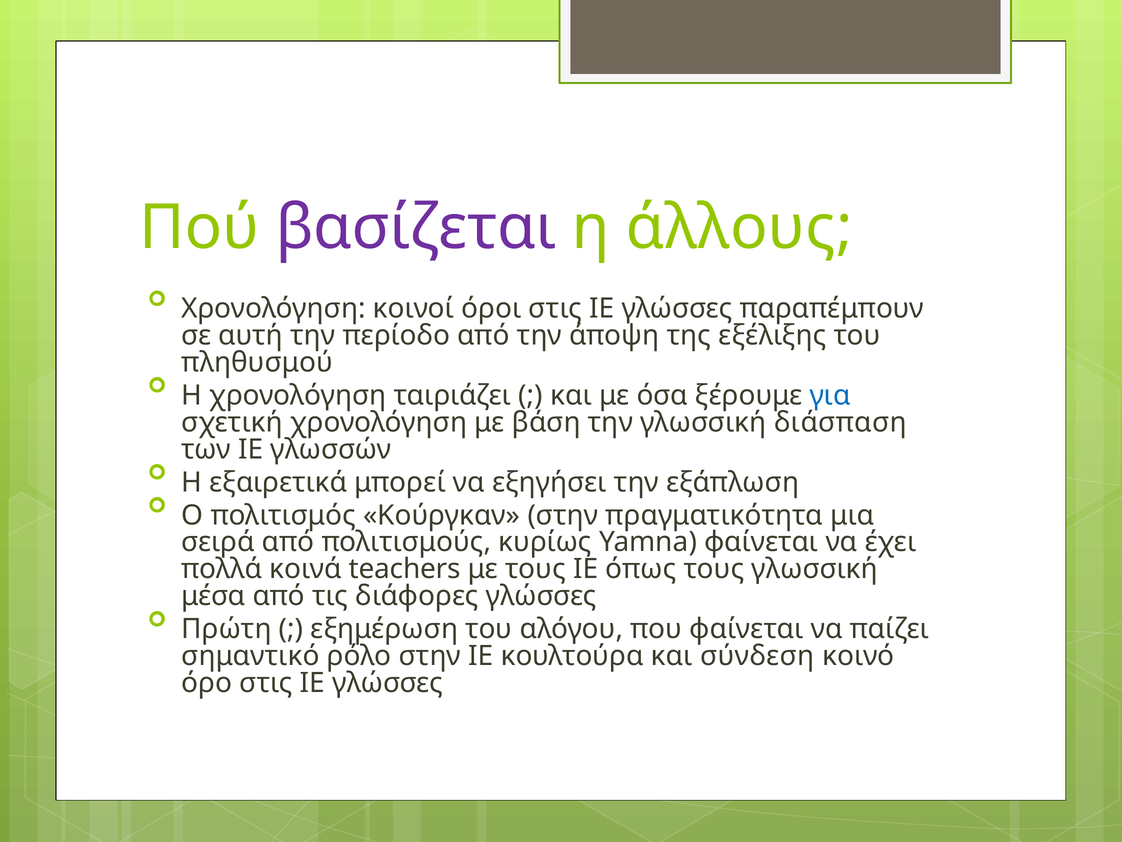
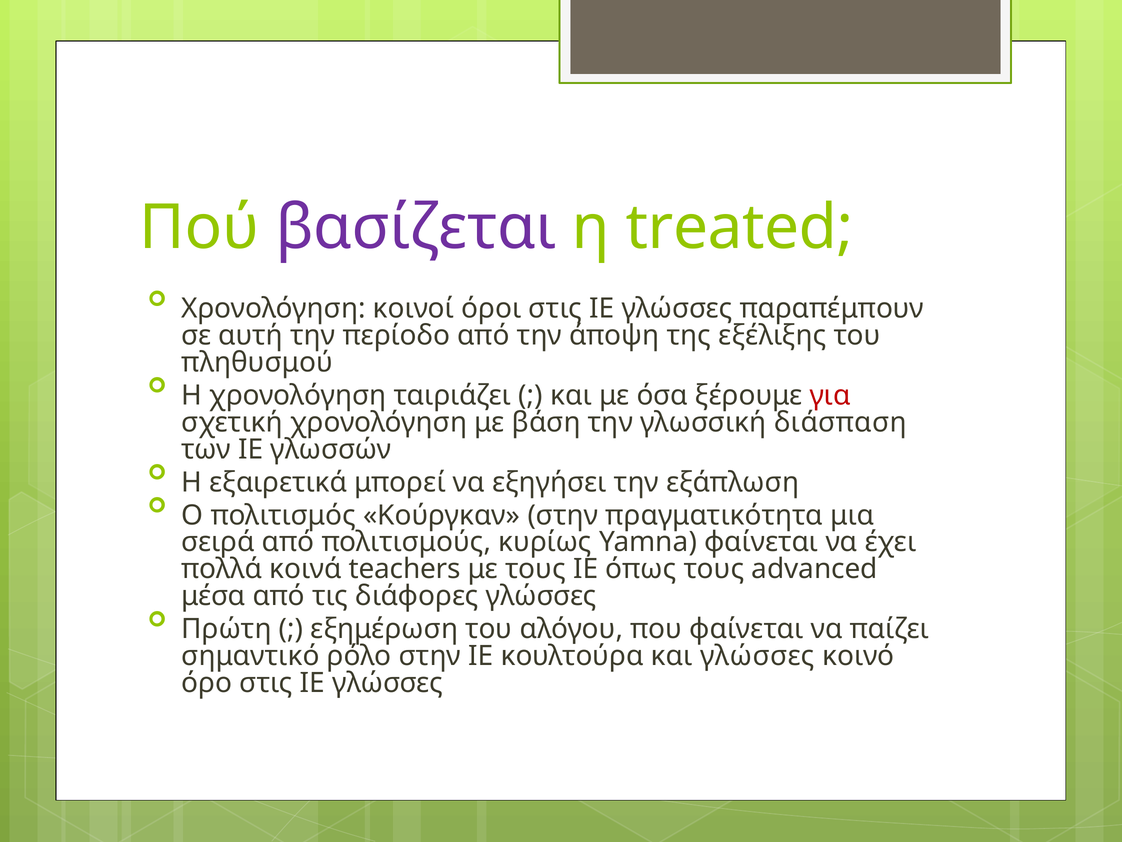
άλλους: άλλους -> treated (740, 228)
για colour: blue -> red (830, 395)
τους γλωσσική: γλωσσική -> advanced (815, 569)
και σύνδεση: σύνδεση -> γλώσσες (757, 656)
